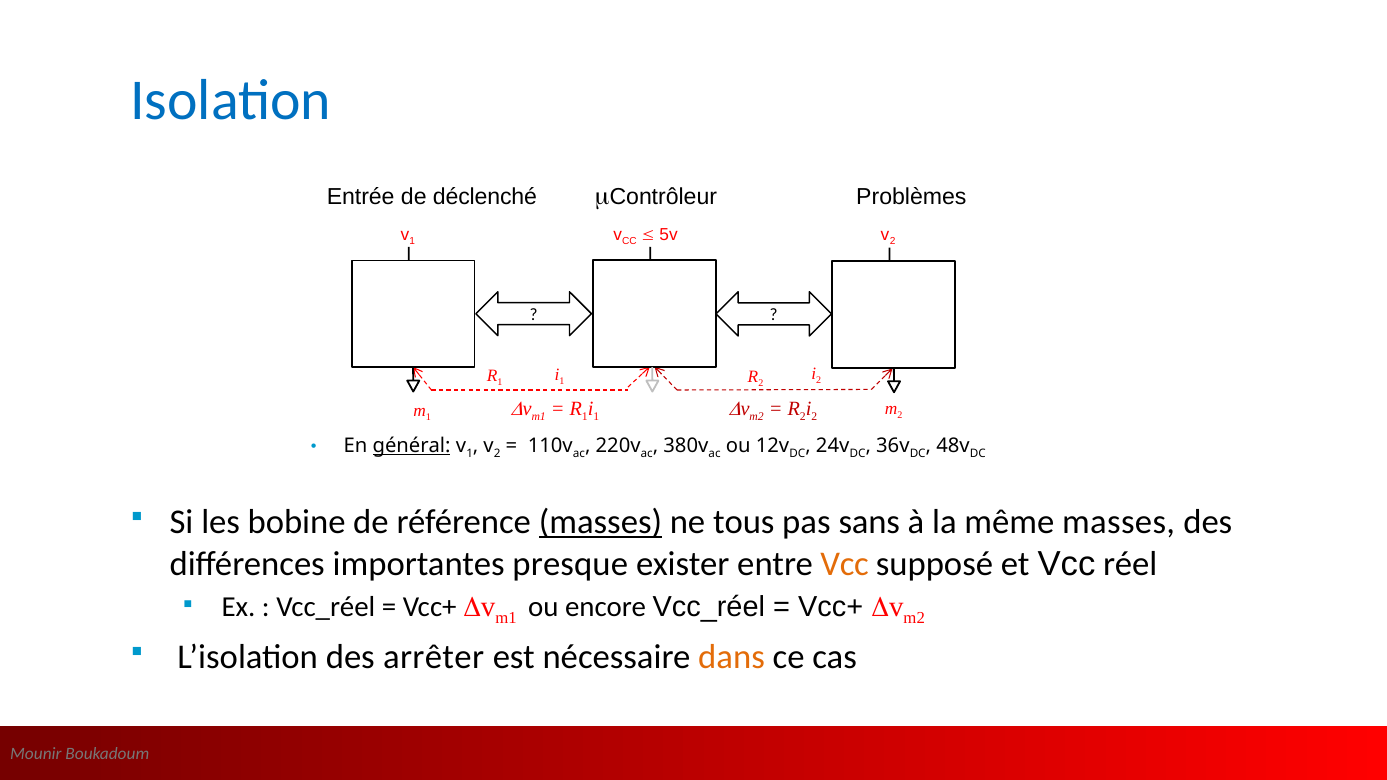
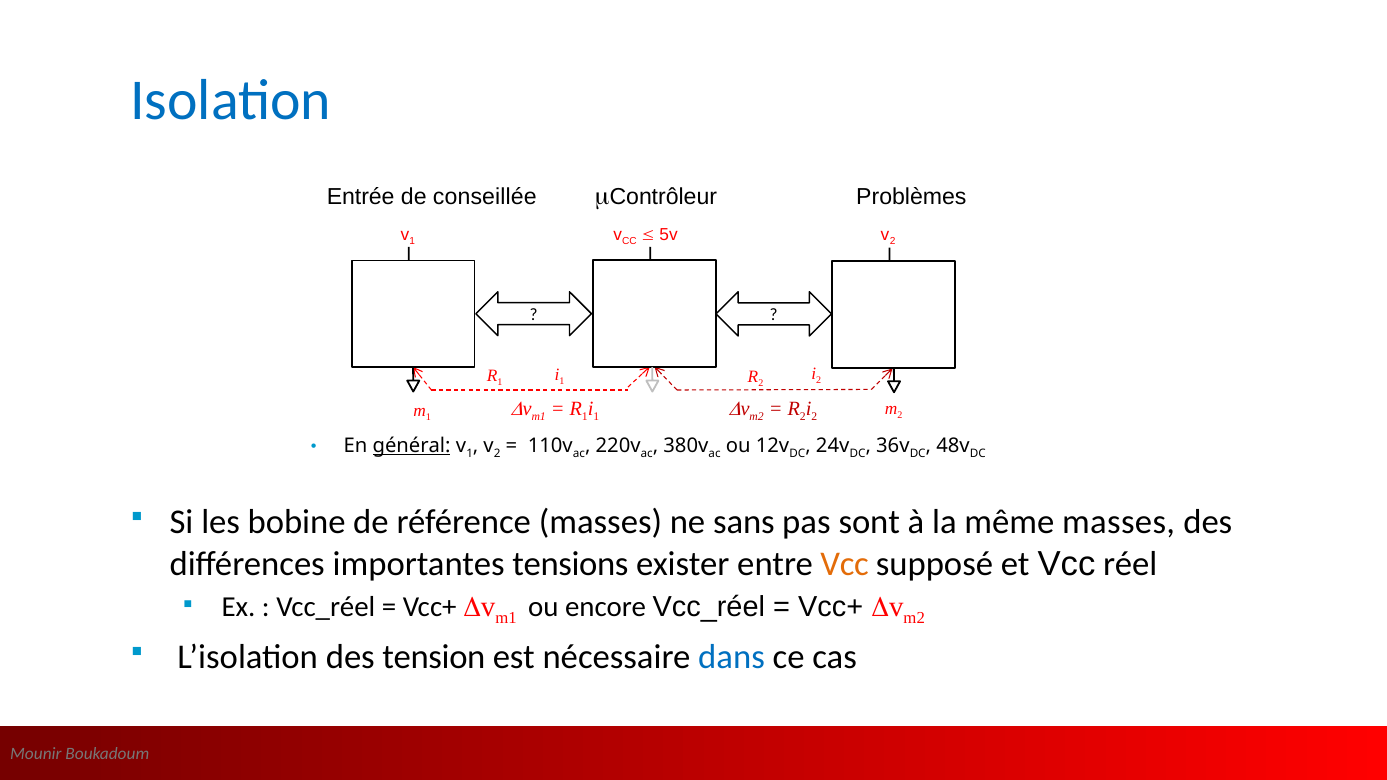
déclenché: déclenché -> conseillée (485, 197)
masses underline: present -> none (600, 522)
tous: tous -> sans (744, 522)
sans: sans -> sont (869, 522)
presque: presque -> tensions (570, 564)
arrêter: arrêter -> tension (434, 658)
dans colour: orange -> blue (732, 658)
